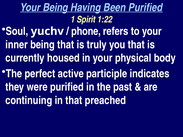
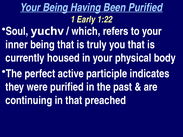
Spirit: Spirit -> Early (86, 20)
phone: phone -> which (86, 31)
